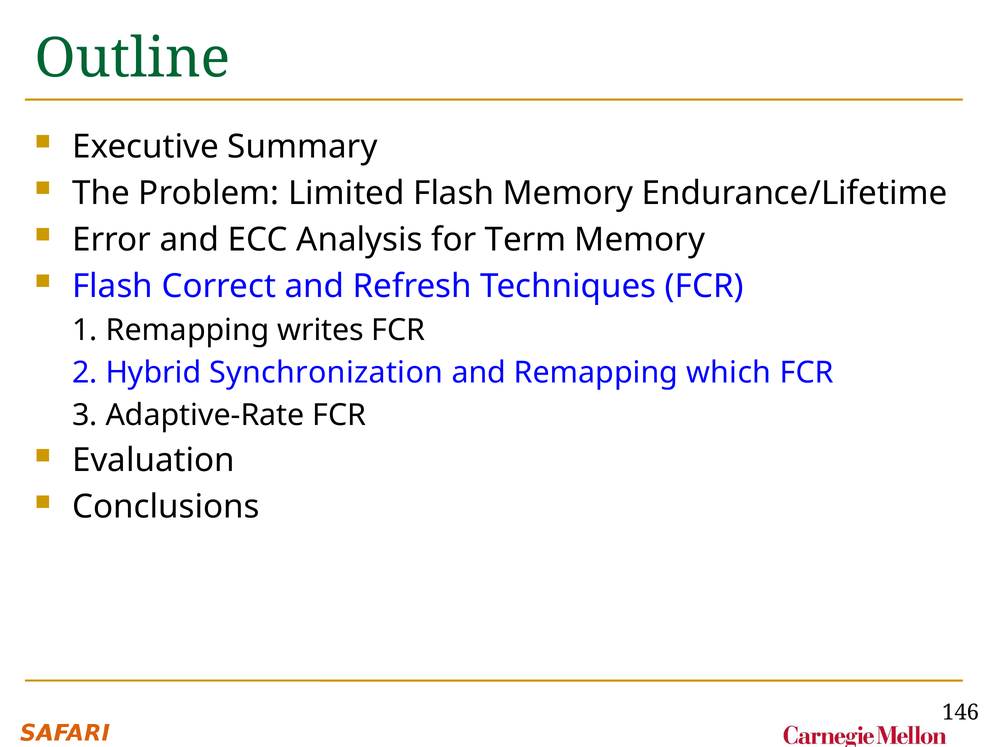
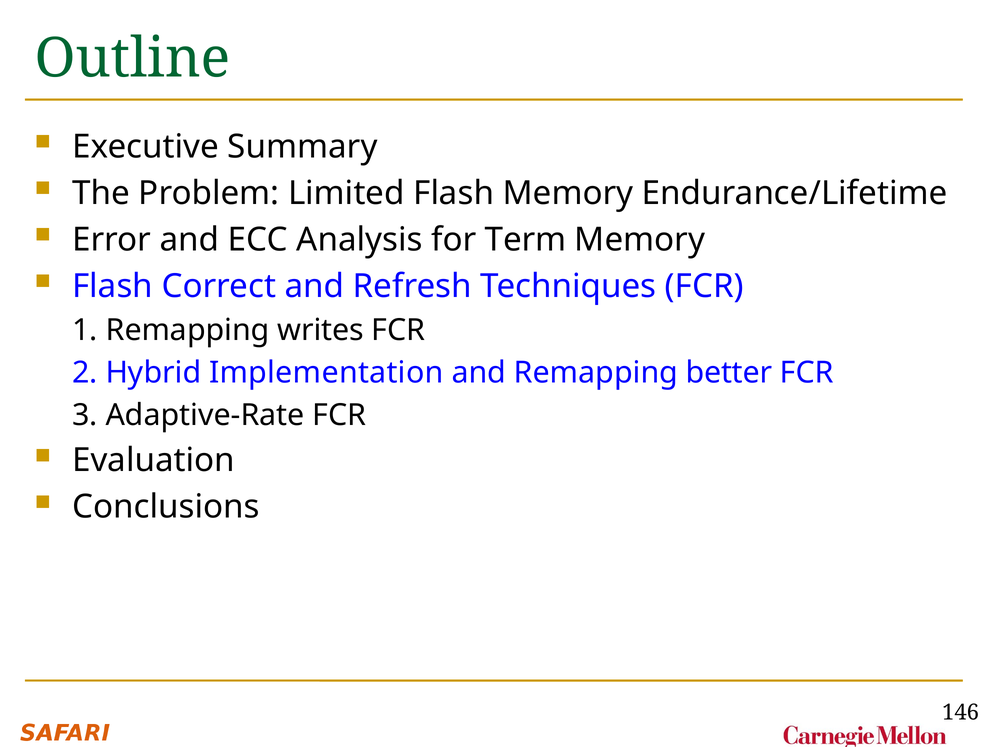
Synchronization: Synchronization -> Implementation (326, 373)
which: which -> better (729, 373)
